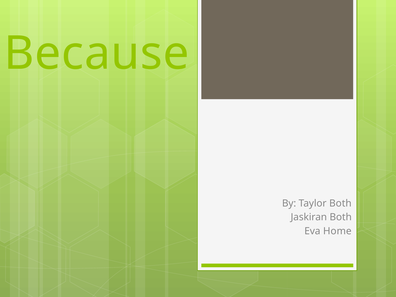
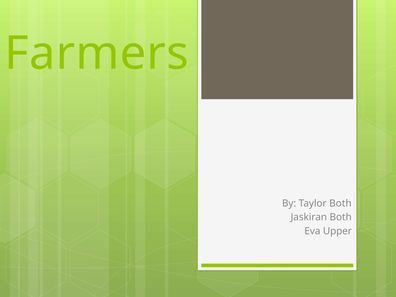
Because: Because -> Farmers (97, 53)
Home: Home -> Upper (337, 231)
